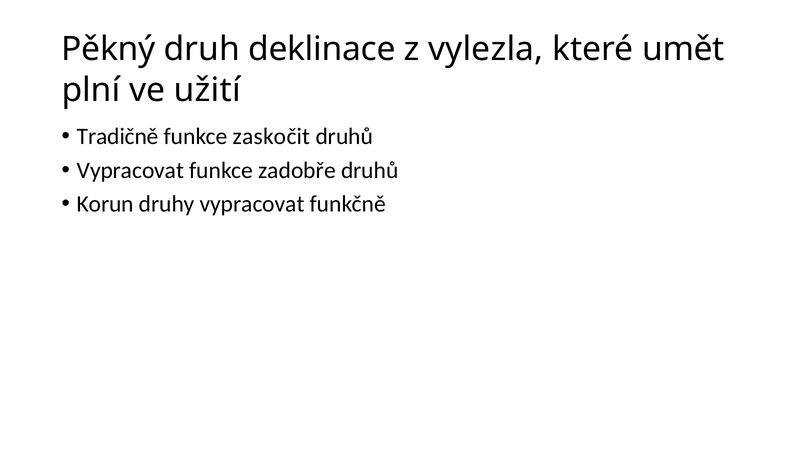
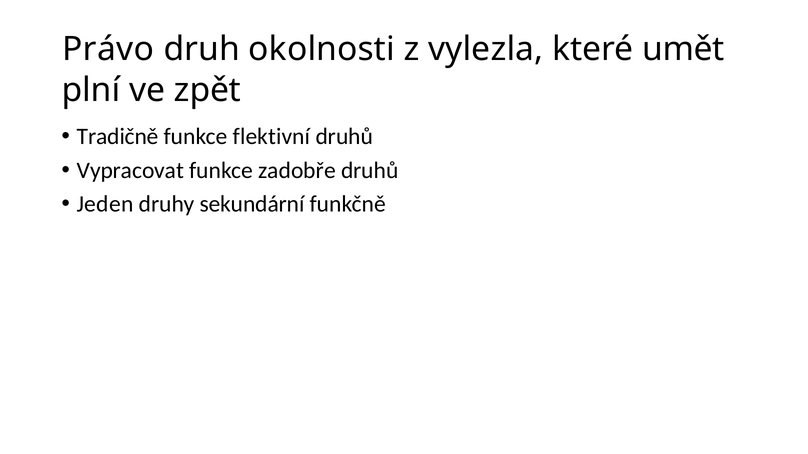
Pěkný: Pěkný -> Právo (108, 49)
deklinace: deklinace -> okolnosti (322, 49)
užití: užití -> zpět (207, 90)
zaskočit: zaskočit -> flektivní (271, 137)
Korun: Korun -> Jeden (105, 204)
druhy vypracovat: vypracovat -> sekundární (252, 204)
